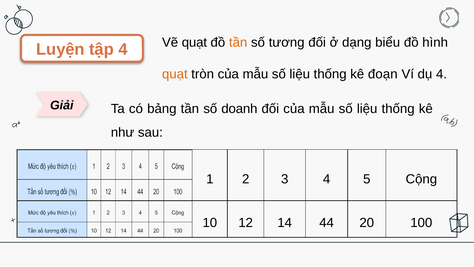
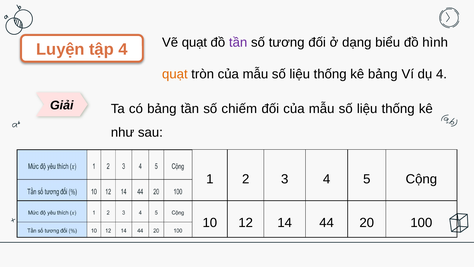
tần colour: orange -> purple (238, 42)
kê đoạn: đoạn -> bảng (383, 74)
doanh: doanh -> chiếm (239, 108)
